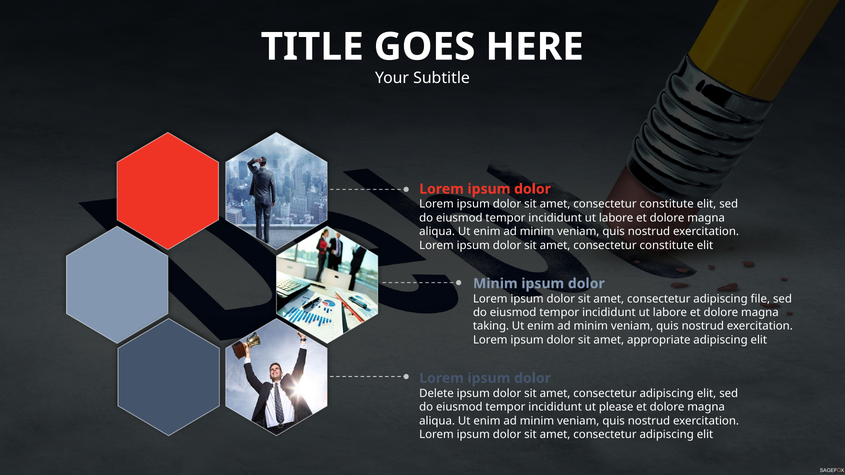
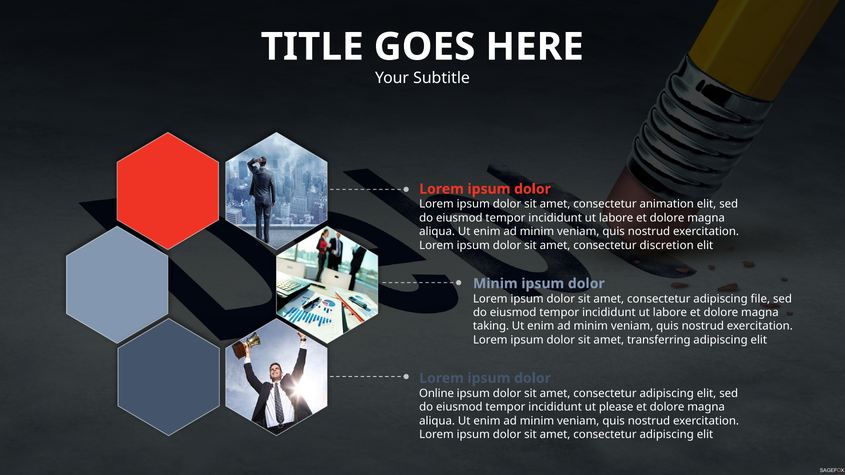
constitute: constitute -> animation (667, 204)
constitute: constitute -> discretion (667, 246)
appropriate: appropriate -> transferring (659, 340)
Delete: Delete -> Online (437, 394)
